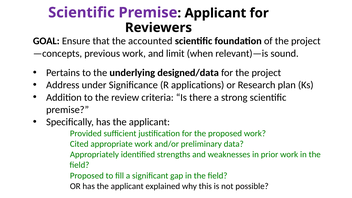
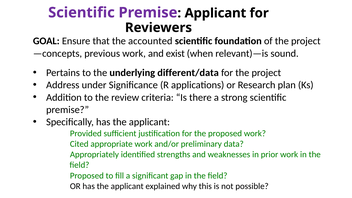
limit: limit -> exist (175, 53)
designed/data: designed/data -> different/data (188, 73)
